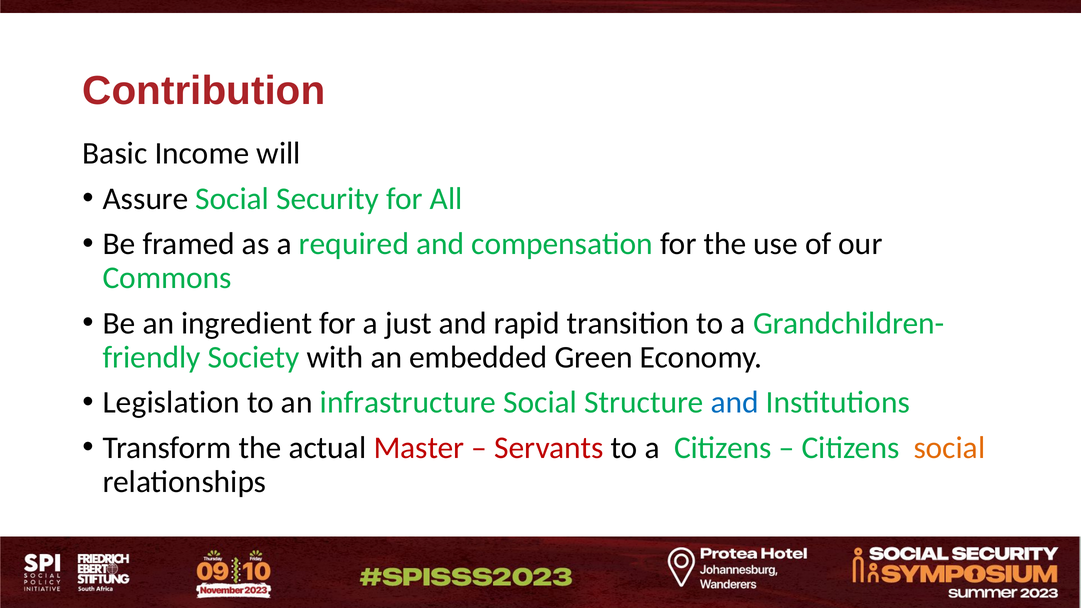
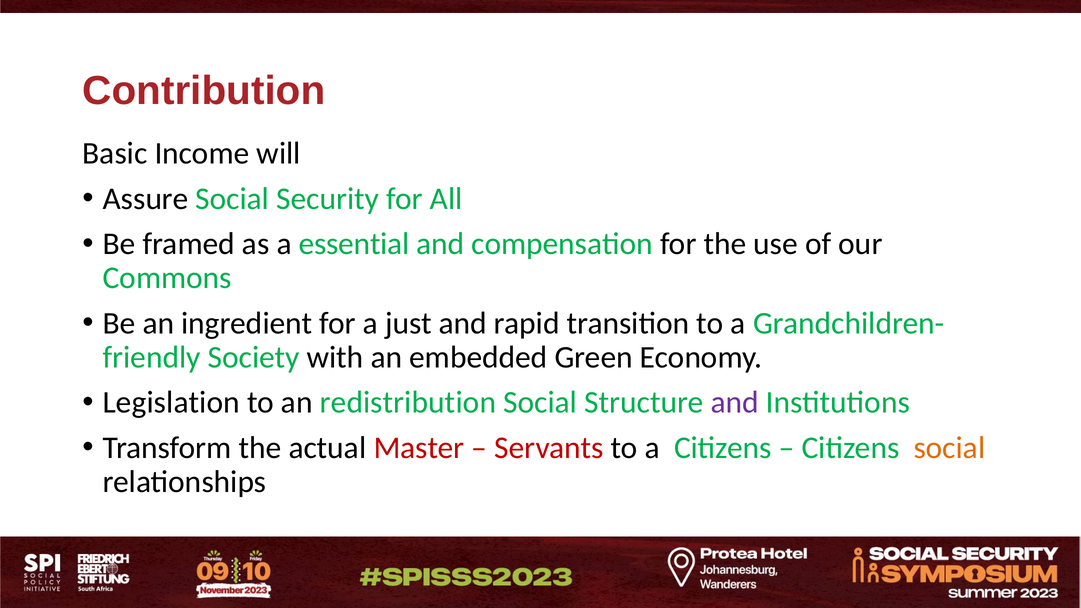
required: required -> essential (354, 244)
infrastructure: infrastructure -> redistribution (408, 403)
and colour: blue -> purple (735, 403)
